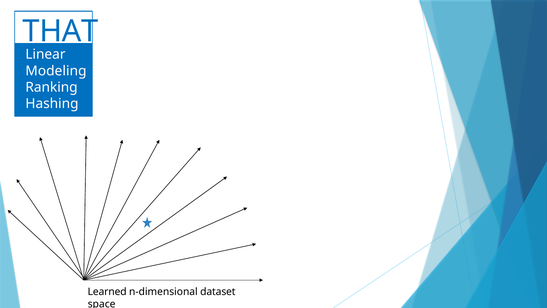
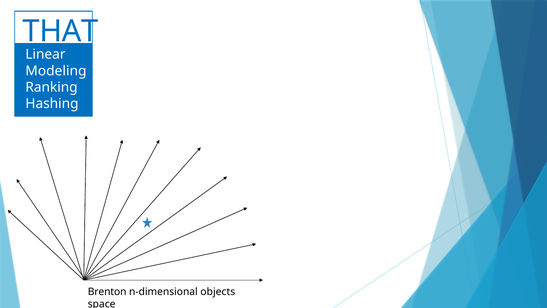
Learned: Learned -> Brenton (107, 291)
dataset: dataset -> objects (218, 291)
